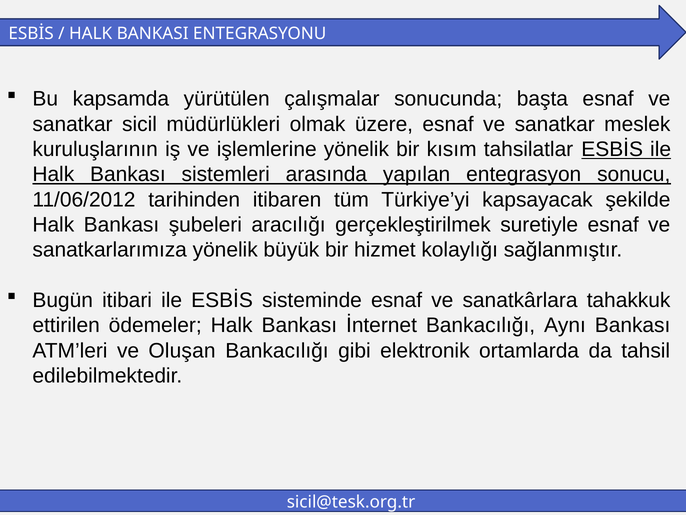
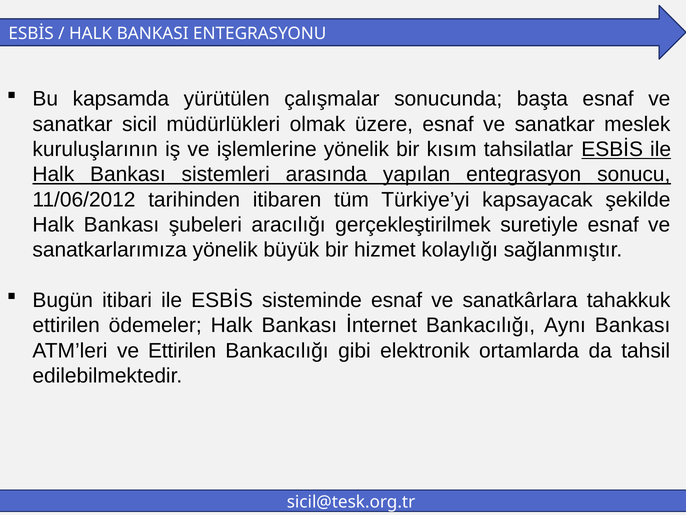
ve Oluşan: Oluşan -> Ettirilen (182, 350)
